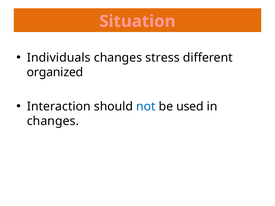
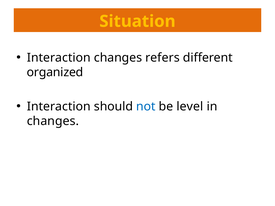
Situation colour: pink -> yellow (137, 21)
Individuals: Individuals -> Interaction (59, 58)
stress: stress -> refers (162, 58)
used: used -> level (190, 107)
